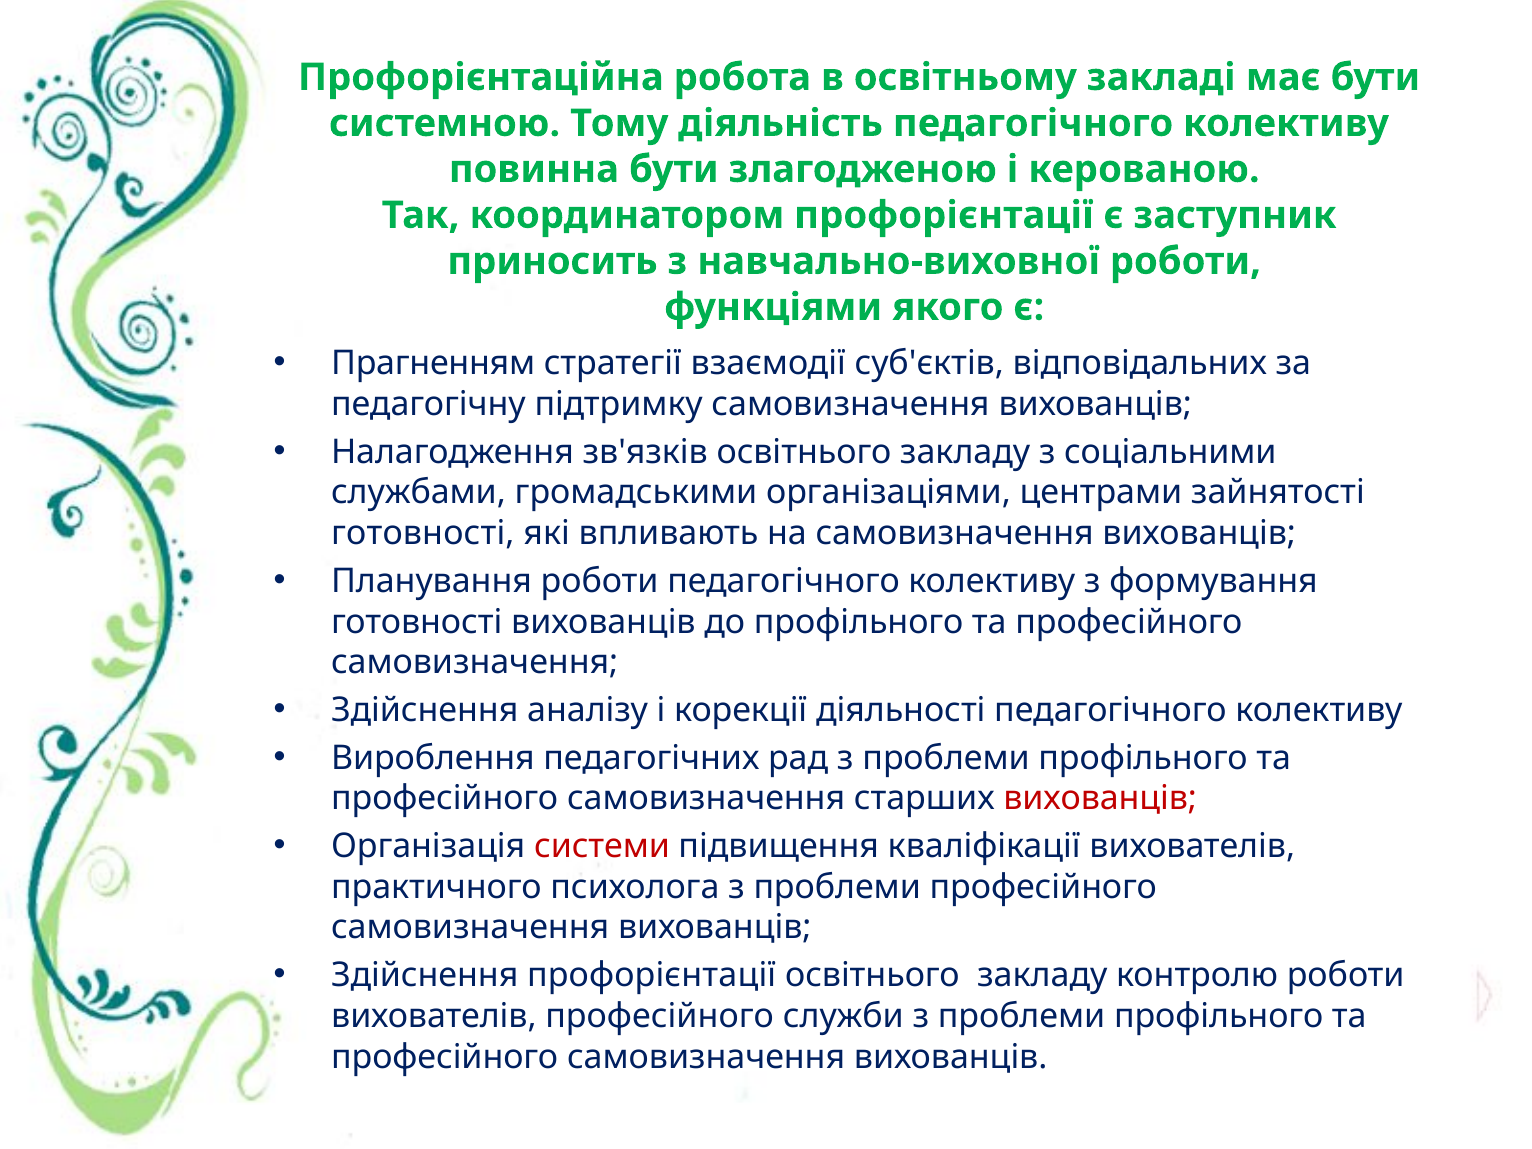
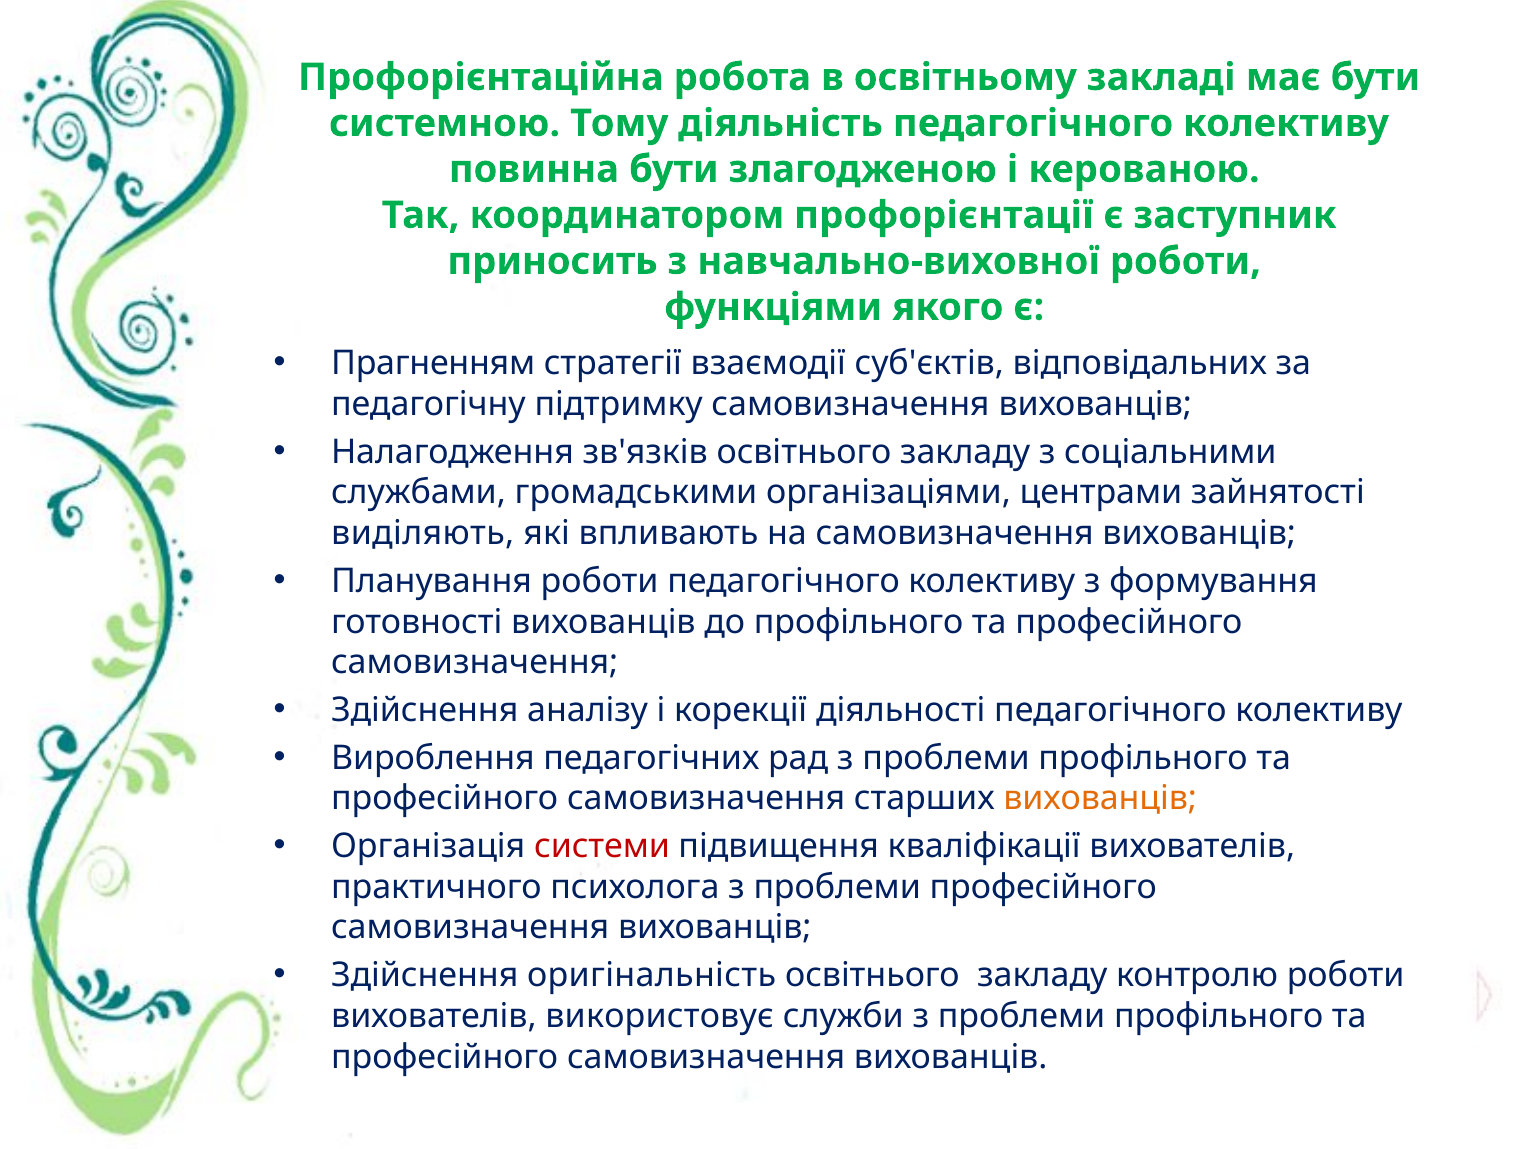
готовності: готовності -> виділяють (423, 534)
вихованців colour: red -> orange (1100, 799)
Здійснення профорієнтації: профорієнтації -> оригінальність (652, 975)
вихователів професійного: професійного -> використовує (660, 1016)
